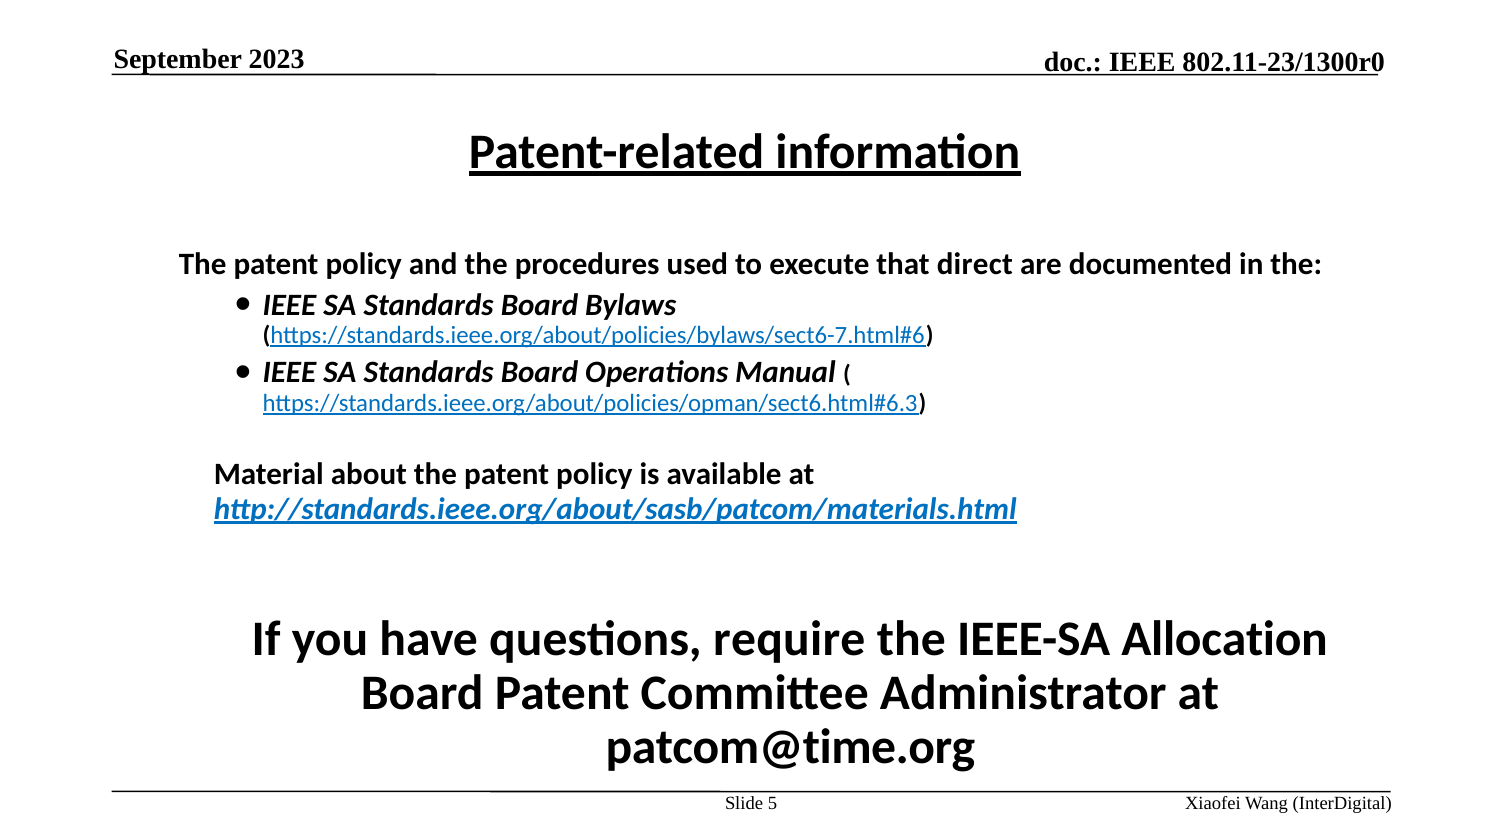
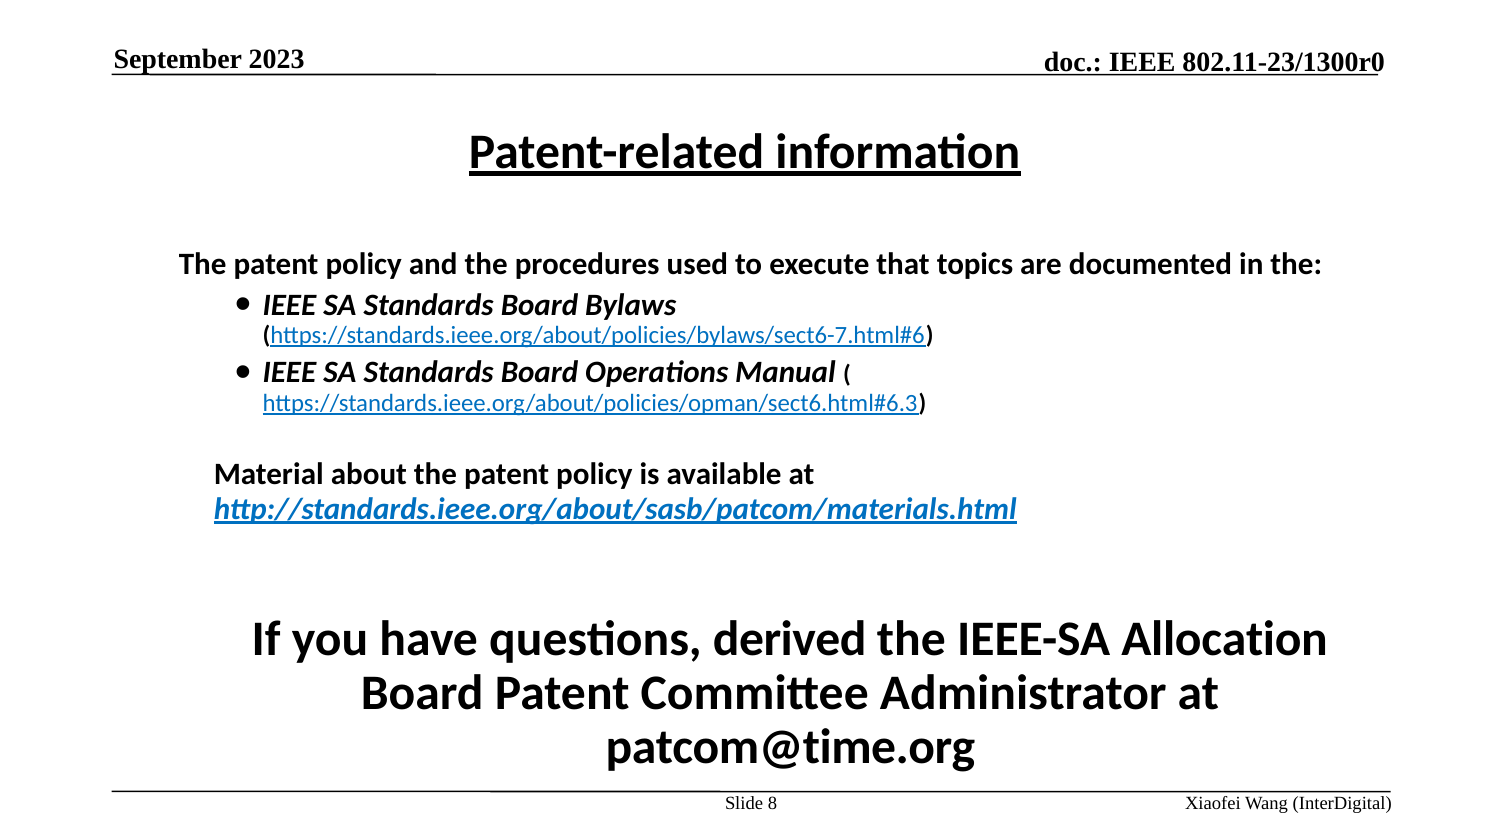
direct: direct -> topics (975, 264)
require: require -> derived (790, 640)
5: 5 -> 8 (773, 804)
